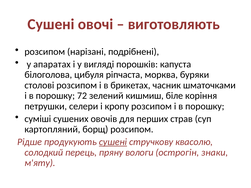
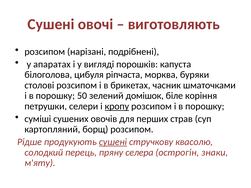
72: 72 -> 50 (82, 96)
кишмиш: кишмиш -> домішок (145, 96)
кропу underline: none -> present (117, 106)
вологи: вологи -> селера (139, 153)
